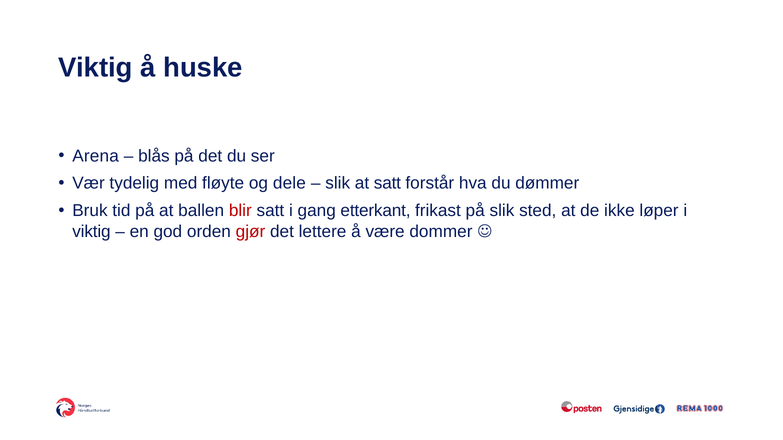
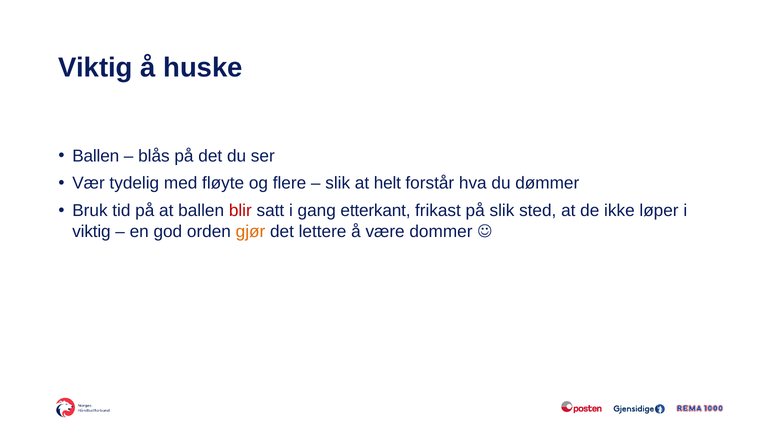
Arena: Arena -> Ballen (96, 156)
dele: dele -> flere (289, 183)
at satt: satt -> helt (387, 183)
gjør colour: red -> orange (250, 232)
